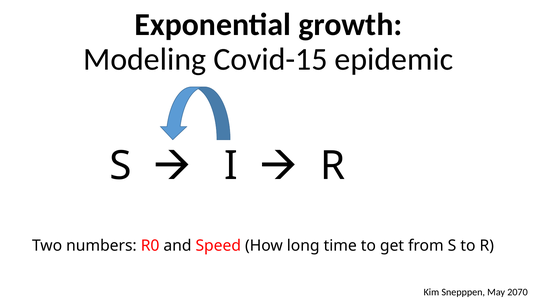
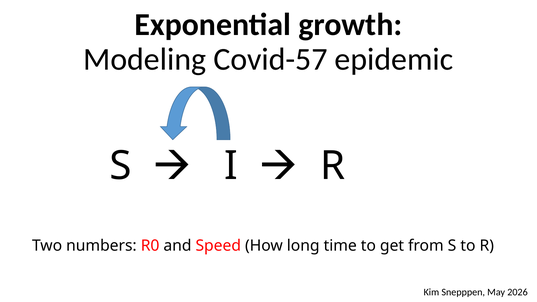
Covid-15: Covid-15 -> Covid-57 (270, 59)
2070: 2070 -> 2026 (517, 292)
